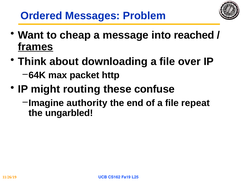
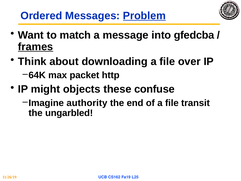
Problem underline: none -> present (144, 16)
cheap: cheap -> match (75, 35)
reached: reached -> gfedcba (194, 35)
routing: routing -> objects (82, 89)
repeat: repeat -> transit (196, 103)
